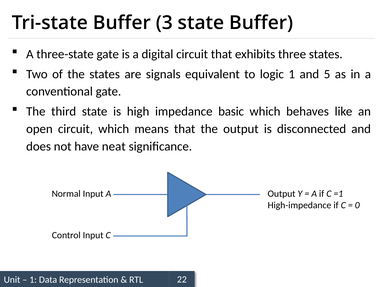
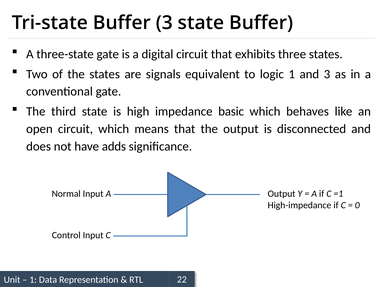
and 5: 5 -> 3 (327, 74)
neat: neat -> adds (114, 147)
